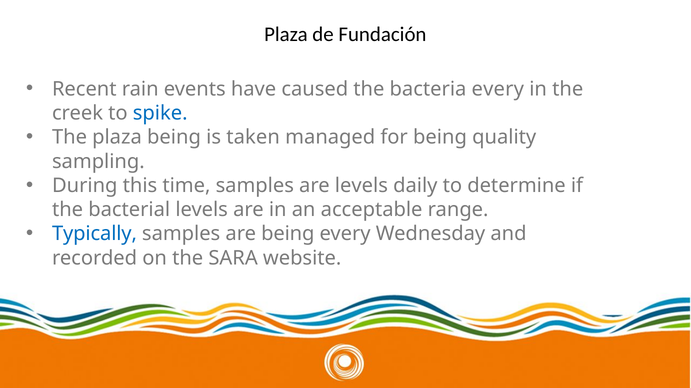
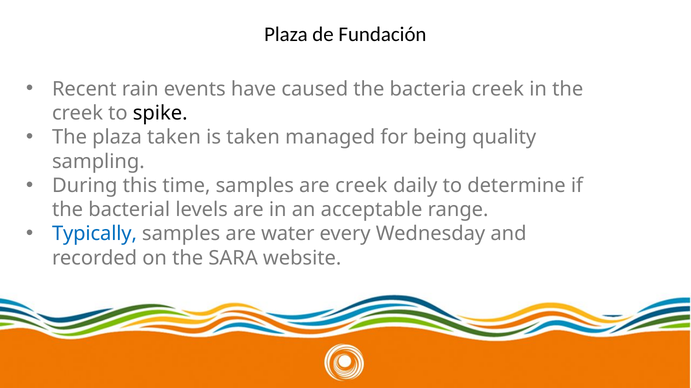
bacteria every: every -> creek (498, 89)
spike colour: blue -> black (160, 113)
plaza being: being -> taken (174, 137)
are levels: levels -> creek (361, 186)
are being: being -> water (288, 234)
